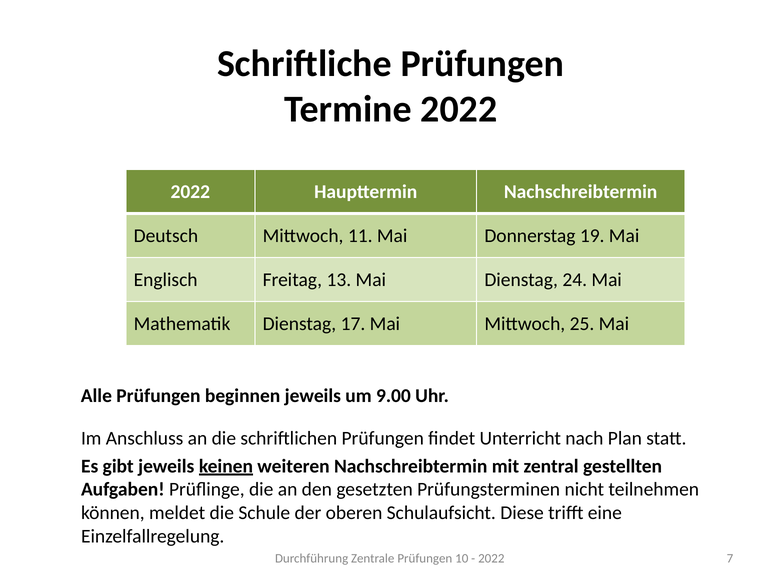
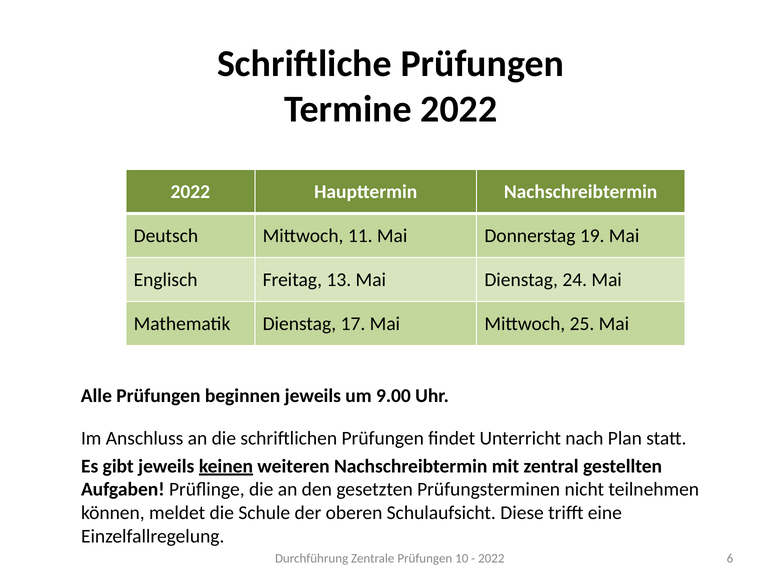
7: 7 -> 6 (730, 559)
